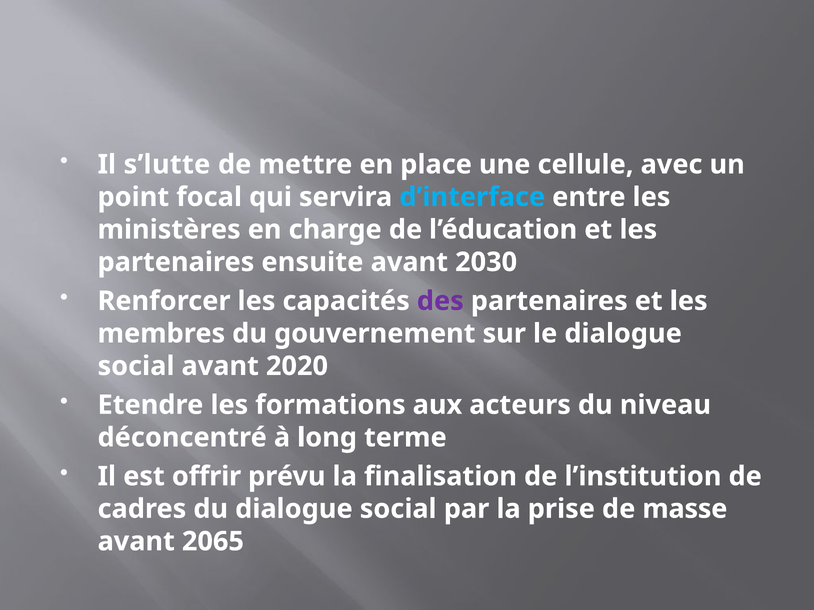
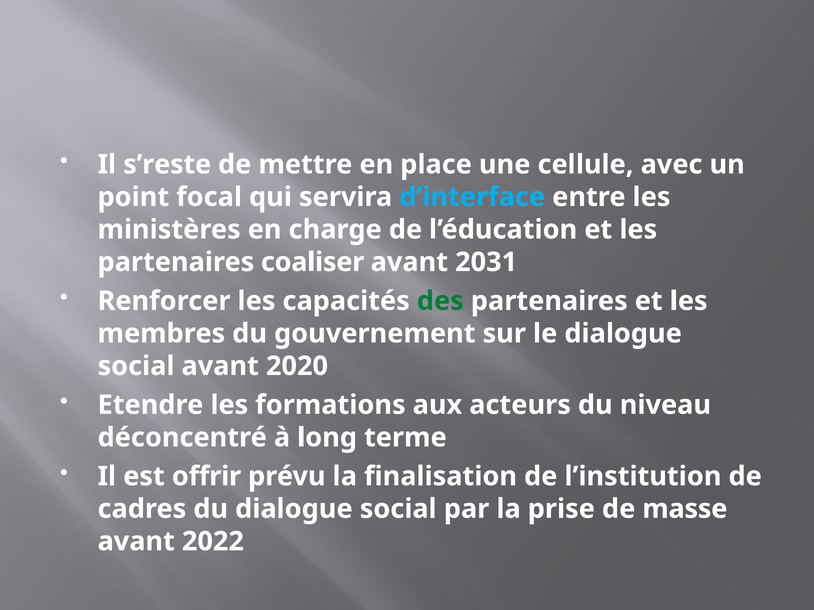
s’lutte: s’lutte -> s’reste (167, 165)
ensuite: ensuite -> coaliser (313, 262)
2030: 2030 -> 2031 (486, 262)
des colour: purple -> green (440, 301)
2065: 2065 -> 2022 (213, 542)
